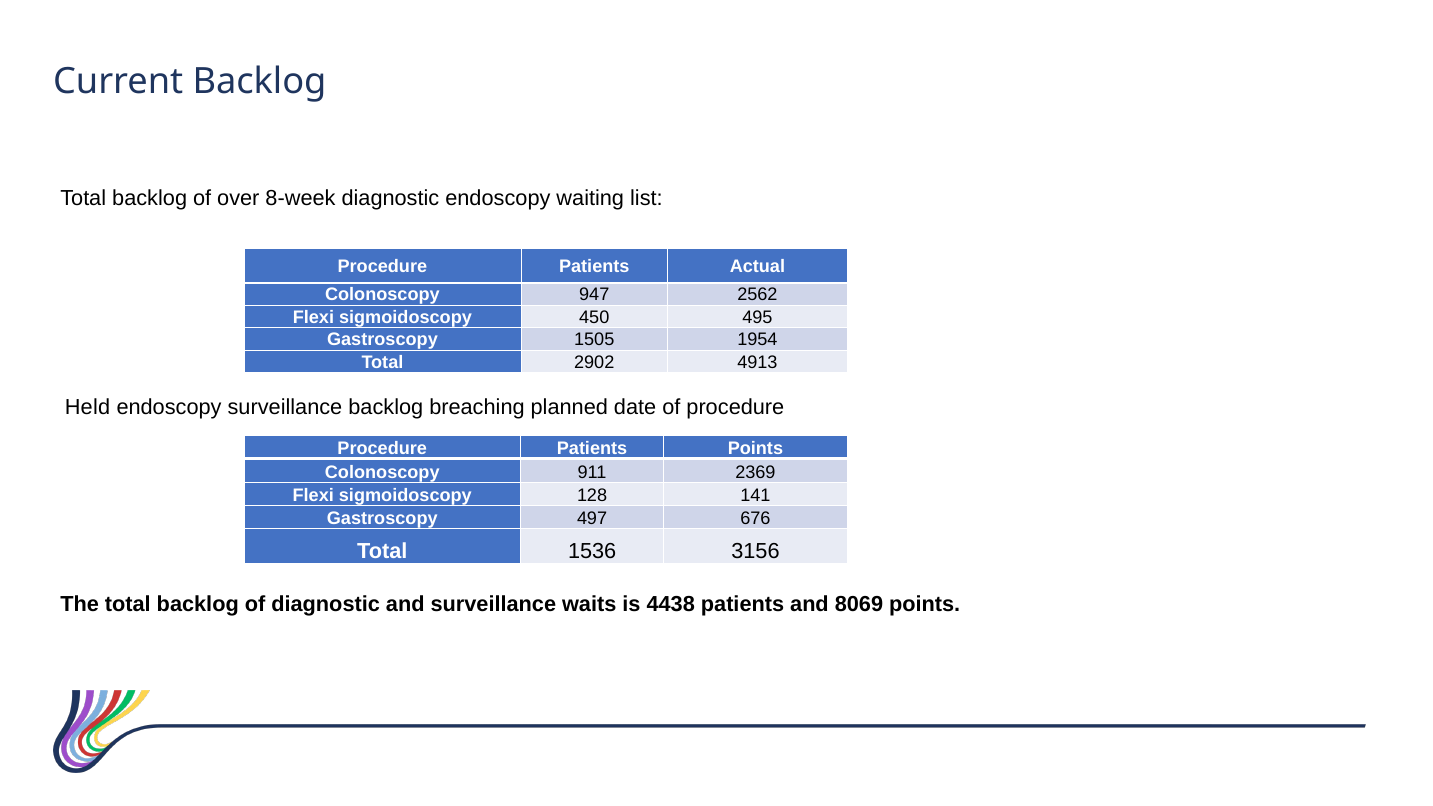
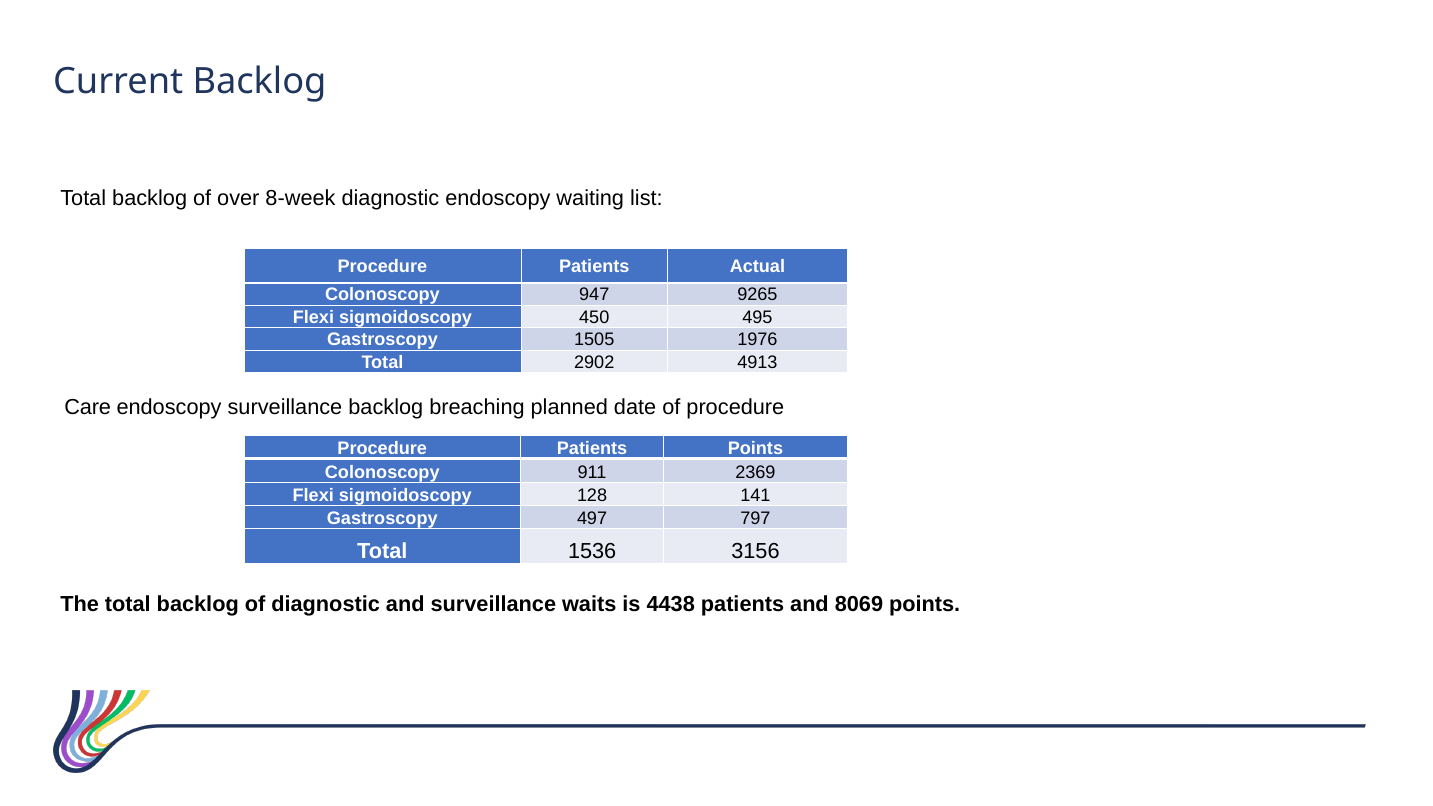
2562: 2562 -> 9265 (757, 295)
1954: 1954 -> 1976 (757, 340)
Held: Held -> Care (88, 408)
676: 676 -> 797 (755, 519)
